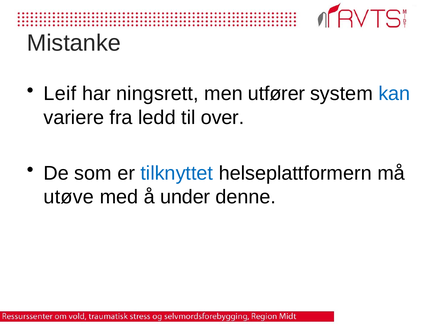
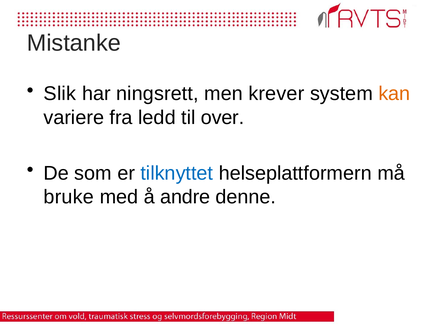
Leif: Leif -> Slik (60, 94)
utfører: utfører -> krever (276, 94)
kan colour: blue -> orange (394, 94)
utøve: utøve -> bruke (69, 197)
under: under -> andre (185, 197)
